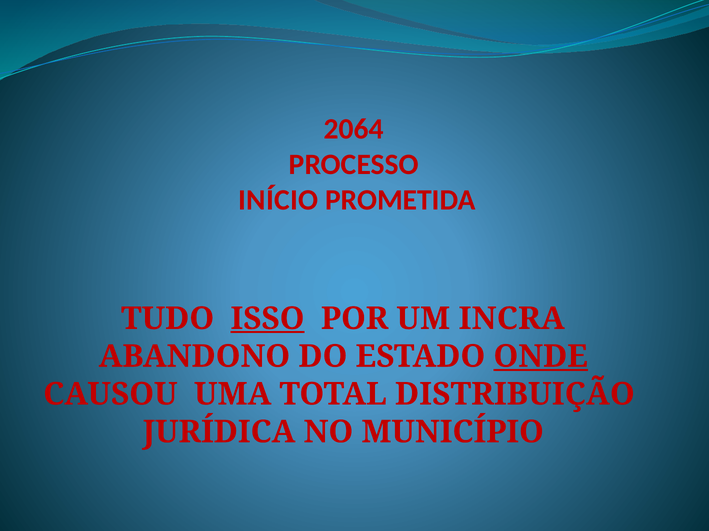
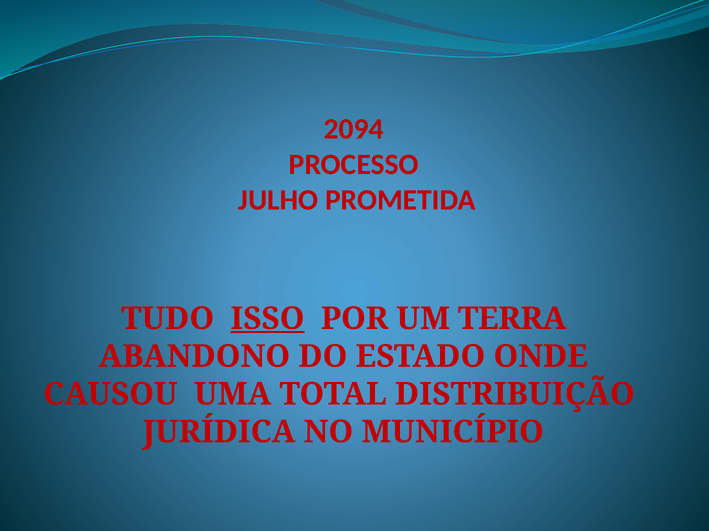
2064: 2064 -> 2094 (354, 129)
INÍCIO: INÍCIO -> JULHO (278, 200)
INCRA: INCRA -> TERRA (512, 319)
ONDE underline: present -> none (541, 357)
